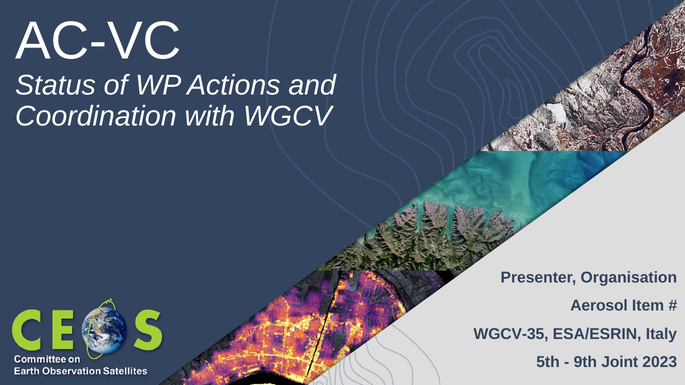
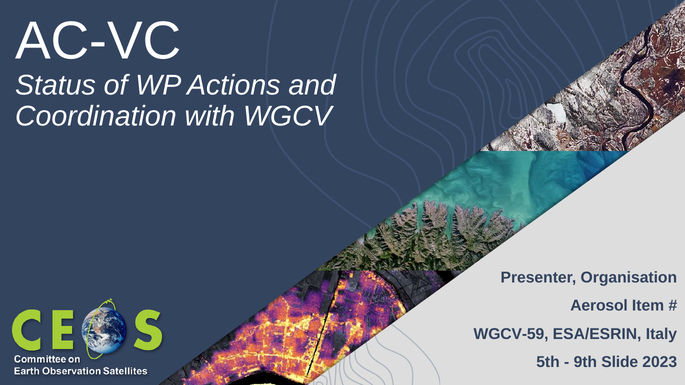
WGCV-35: WGCV-35 -> WGCV-59 (511, 334)
Joint: Joint -> Slide (620, 362)
